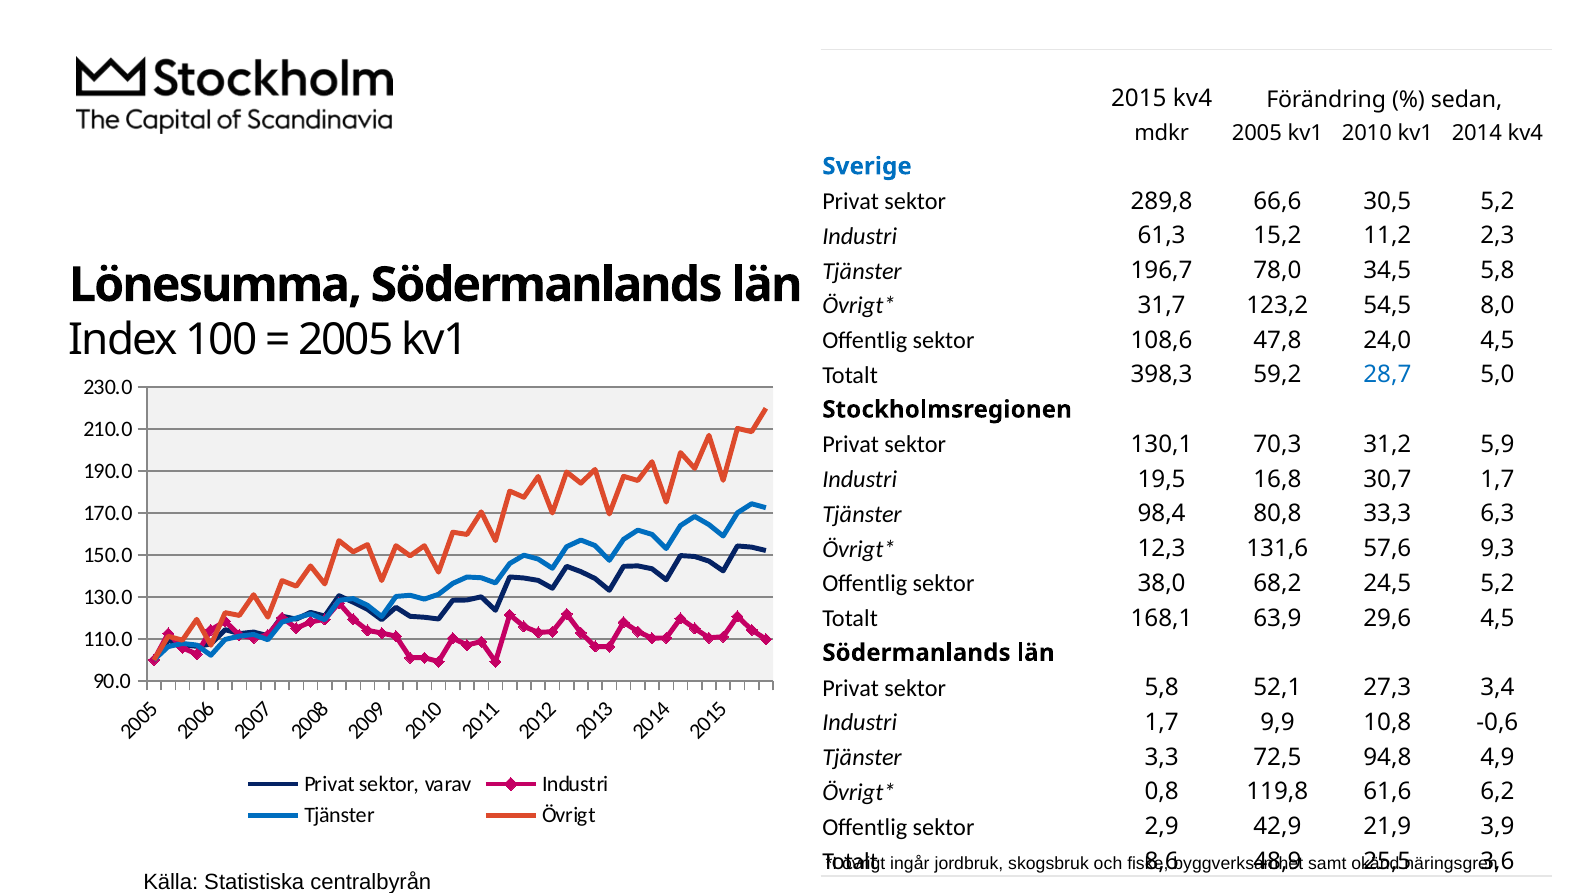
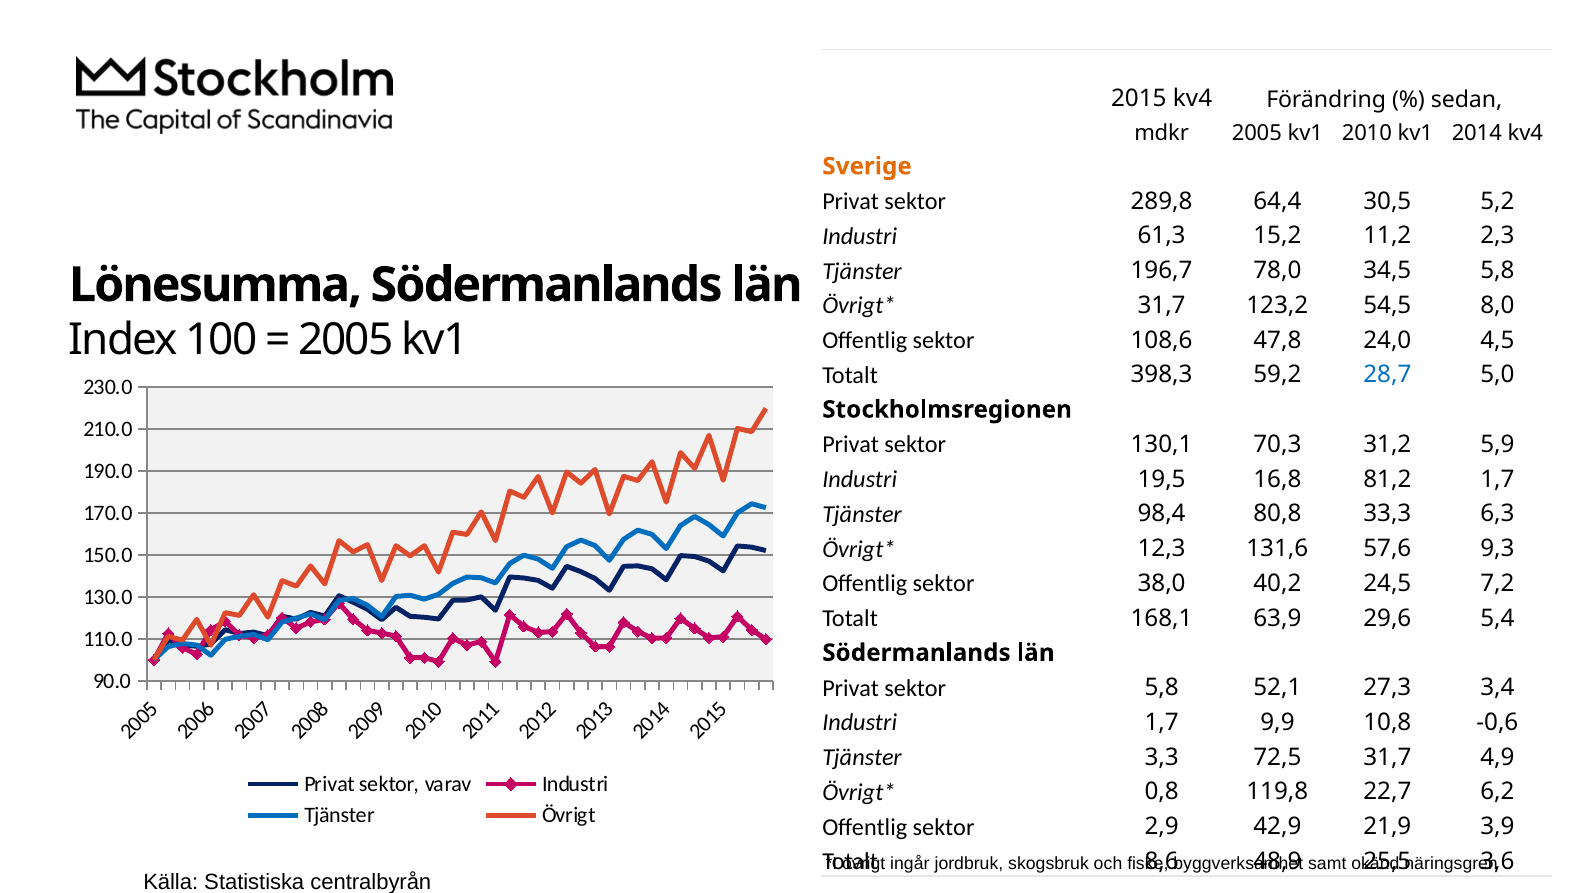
Sverige colour: blue -> orange (867, 166)
66,6: 66,6 -> 64,4 (1277, 201)
30,7: 30,7 -> 81,2 (1387, 479)
68,2: 68,2 -> 40,2 (1277, 583)
24,5 5,2: 5,2 -> 7,2 (1497, 583)
29,6 4,5: 4,5 -> 5,4 (1497, 618)
72,5 94,8: 94,8 -> 31,7 (1387, 757)
61,6: 61,6 -> 22,7 (1387, 792)
